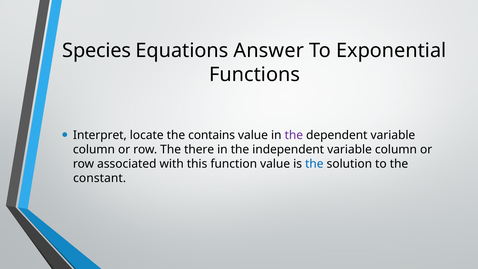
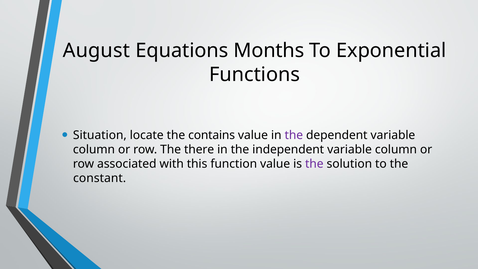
Species: Species -> August (96, 51)
Answer: Answer -> Months (269, 51)
Interpret: Interpret -> Situation (100, 135)
the colour: blue -> purple (314, 164)
